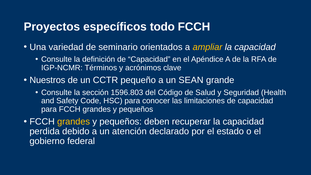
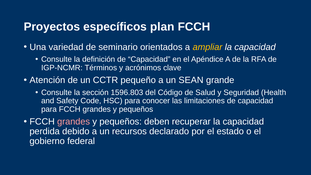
todo: todo -> plan (162, 27)
Nuestros: Nuestros -> Atención (47, 80)
grandes colour: yellow -> pink (74, 122)
atención: atención -> recursos (129, 131)
